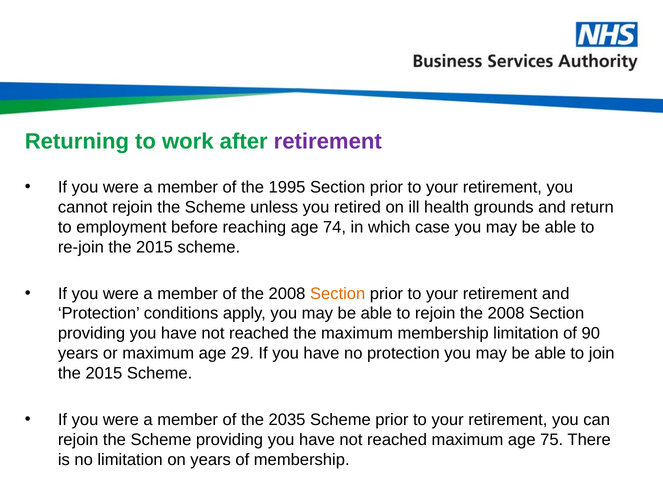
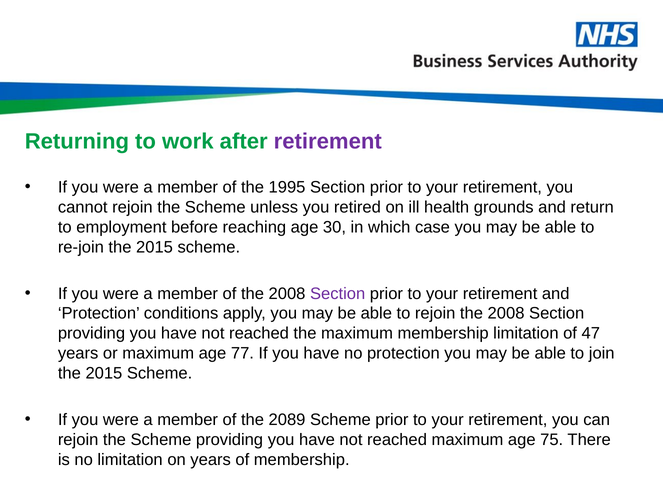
74: 74 -> 30 (334, 227)
Section colour: orange -> purple (338, 293)
90: 90 -> 47 (591, 333)
29: 29 -> 77 (242, 353)
2035: 2035 -> 2089 (287, 419)
